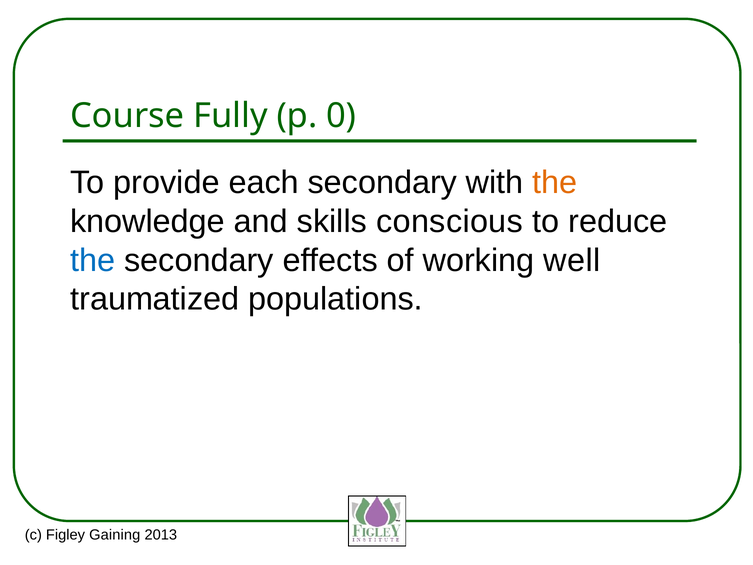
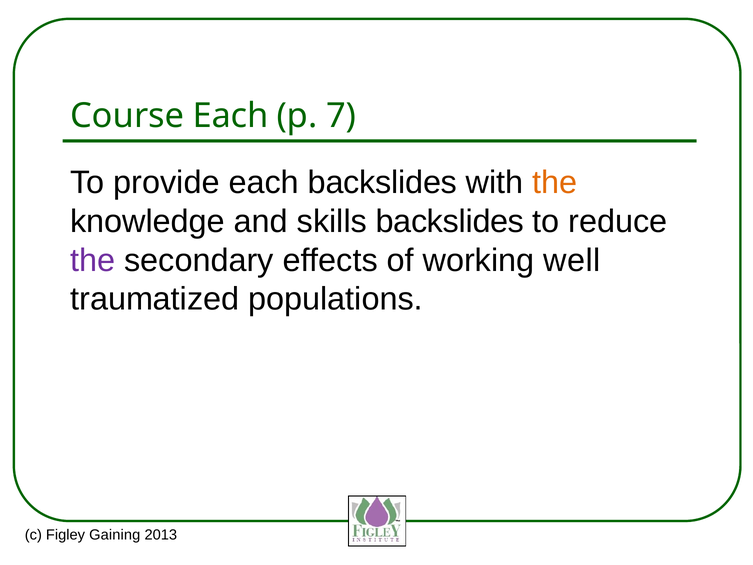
Course Fully: Fully -> Each (231, 116)
0: 0 -> 7 (341, 116)
each secondary: secondary -> backslides (382, 182)
skills conscious: conscious -> backslides (450, 221)
the colour: blue -> purple (93, 260)
